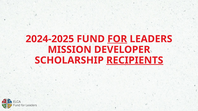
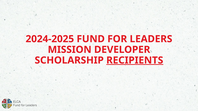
FOR underline: present -> none (117, 39)
